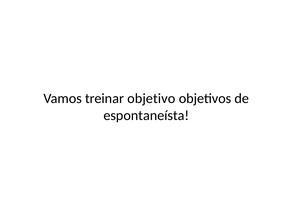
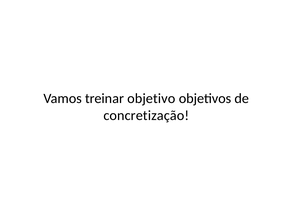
espontaneísta: espontaneísta -> concretização (146, 116)
